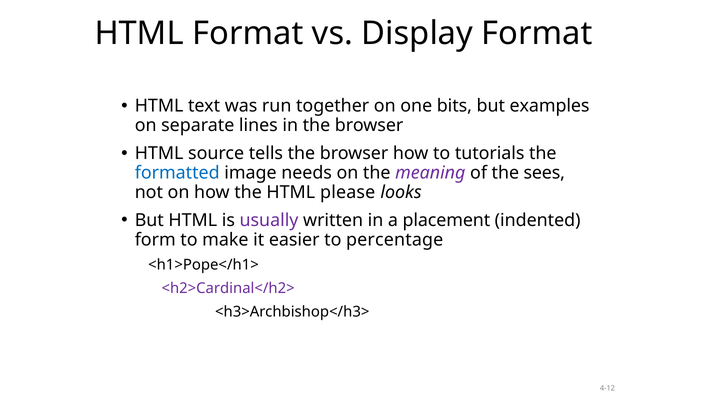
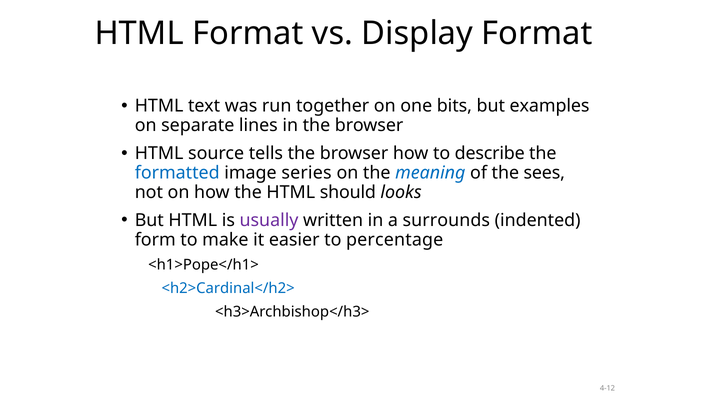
tutorials: tutorials -> describe (490, 153)
needs: needs -> series (307, 173)
meaning colour: purple -> blue (430, 173)
please: please -> should (348, 192)
placement: placement -> surrounds (446, 220)
<h2>Cardinal</h2> colour: purple -> blue (228, 288)
